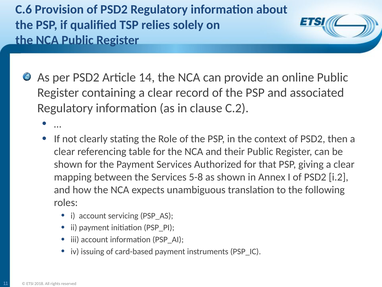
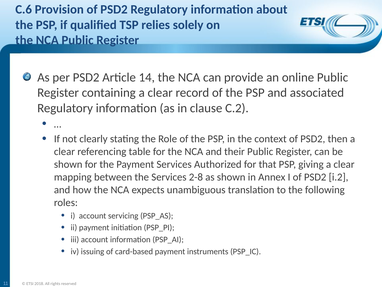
5-8: 5-8 -> 2-8 (196, 177)
